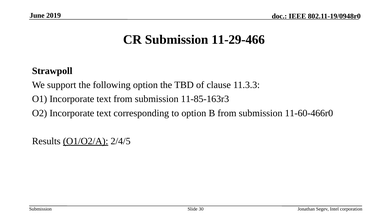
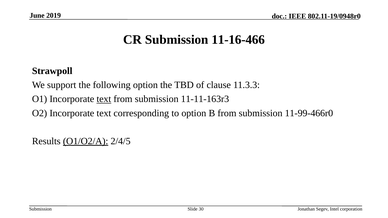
11-29-466: 11-29-466 -> 11-16-466 (238, 40)
text underline: none -> present (104, 99)
11-85-163r3: 11-85-163r3 -> 11-11-163r3 (205, 99)
11-60-466r0: 11-60-466r0 -> 11-99-466r0 (309, 113)
